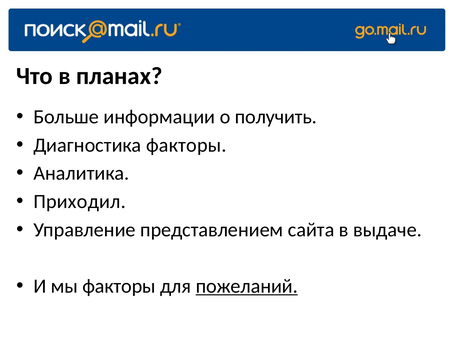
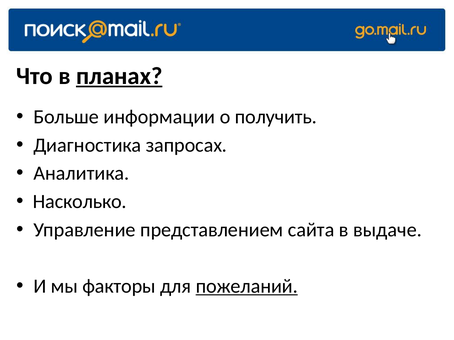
планах underline: none -> present (119, 76)
Диагностика факторы: факторы -> запросах (186, 145)
Приходил: Приходил -> Насколько (80, 202)
